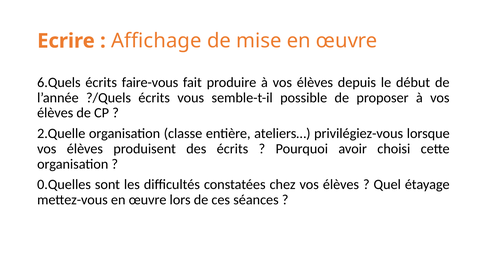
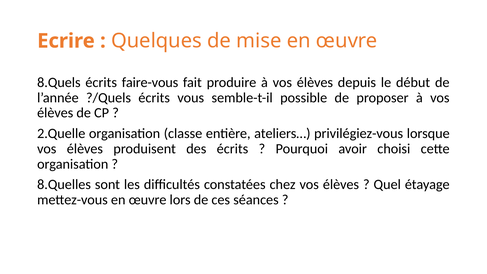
Affichage: Affichage -> Quelques (156, 41)
6.Quels: 6.Quels -> 8.Quels (59, 82)
0.Quelles: 0.Quelles -> 8.Quelles (64, 184)
